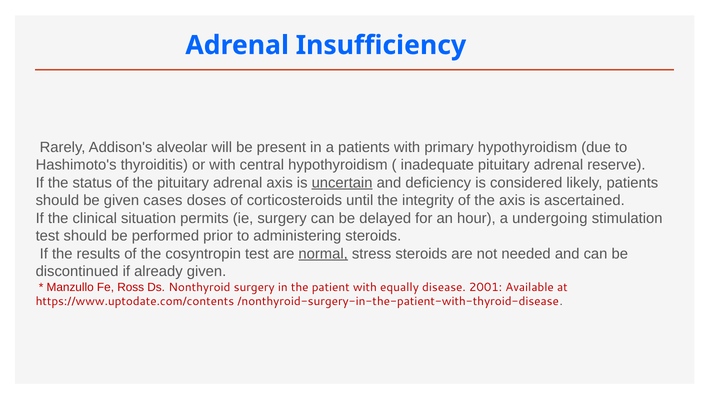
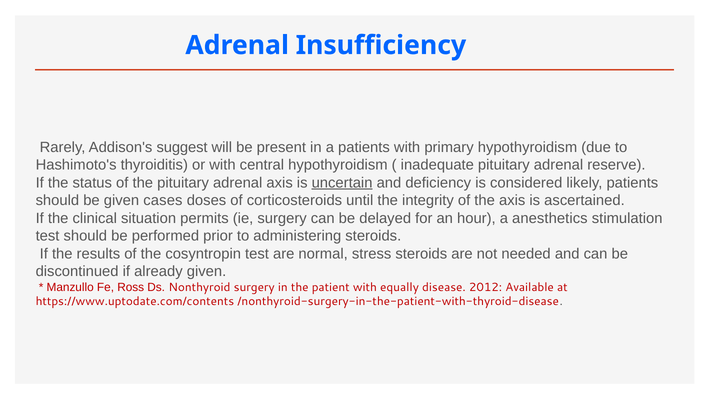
alveolar: alveolar -> suggest (182, 147)
undergoing: undergoing -> anesthetics (550, 218)
normal underline: present -> none (323, 254)
2001: 2001 -> 2012 (486, 287)
